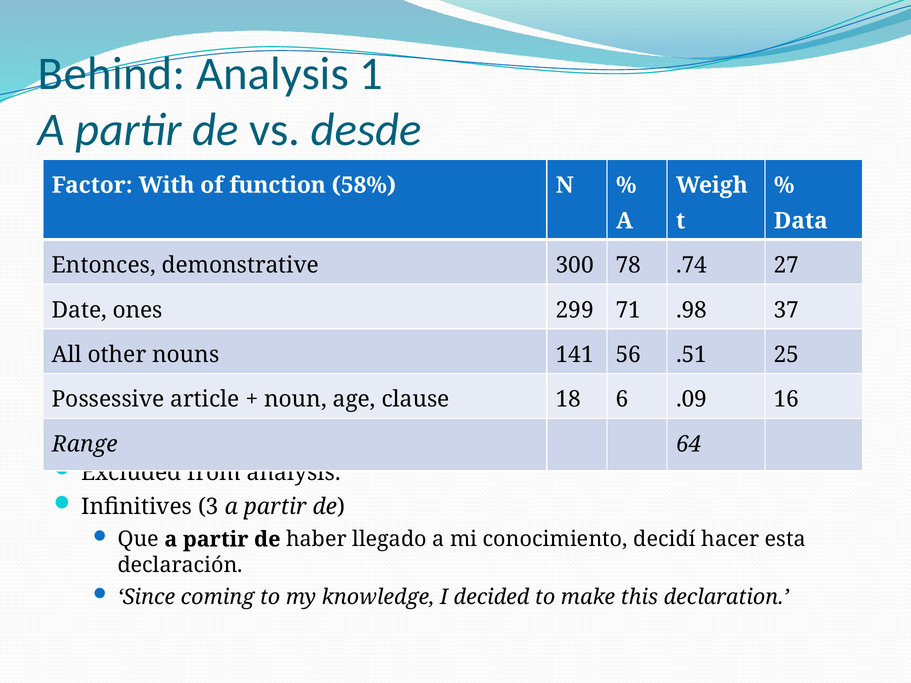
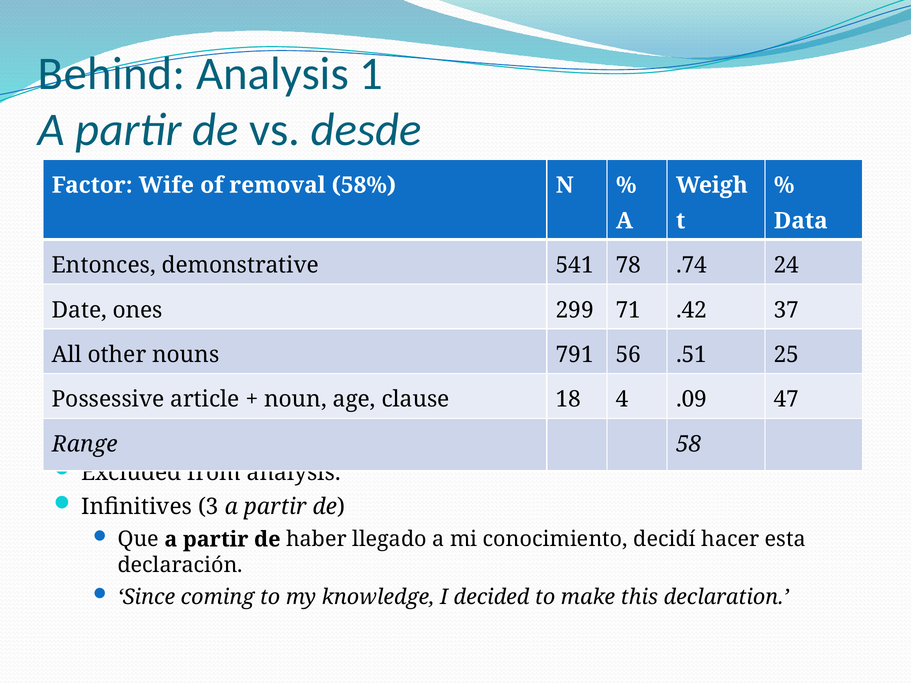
With: With -> Wife (166, 185)
function: function -> removal (278, 185)
300: 300 -> 541 (575, 266)
27: 27 -> 24 (787, 266)
.98: .98 -> .42 (692, 310)
141: 141 -> 791 (575, 355)
6: 6 -> 4 (622, 399)
16: 16 -> 47 (787, 399)
64: 64 -> 58 (689, 445)
